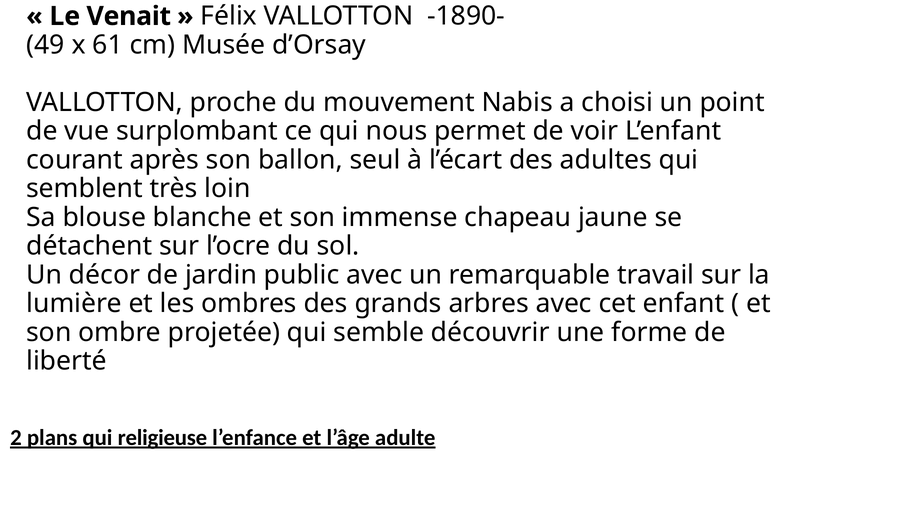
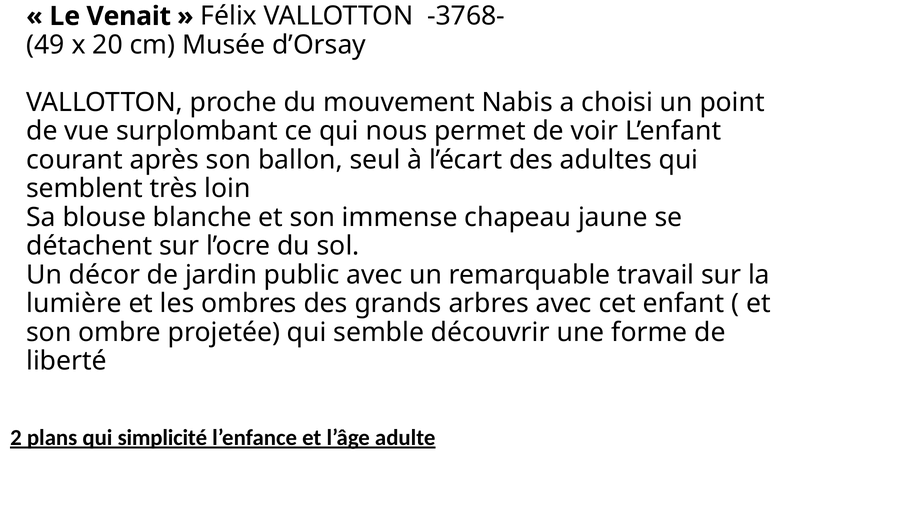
-1890-: -1890- -> -3768- (466, 16)
61: 61 -> 20 (108, 45)
religieuse: religieuse -> simplicité (162, 438)
